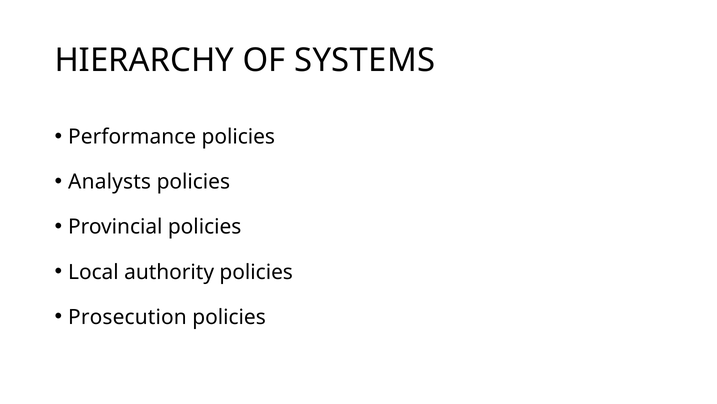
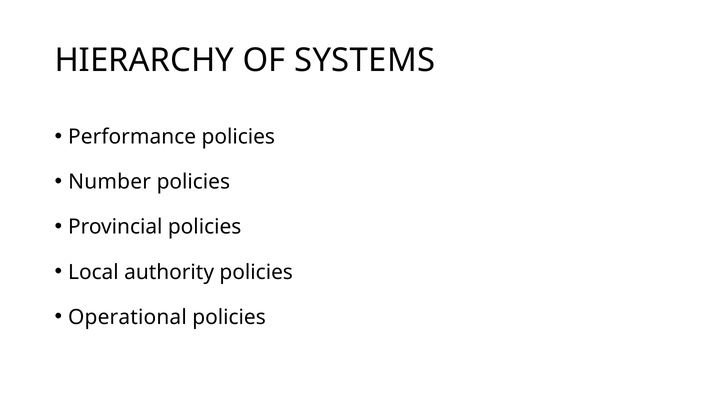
Analysts: Analysts -> Number (110, 182)
Prosecution: Prosecution -> Operational (127, 317)
